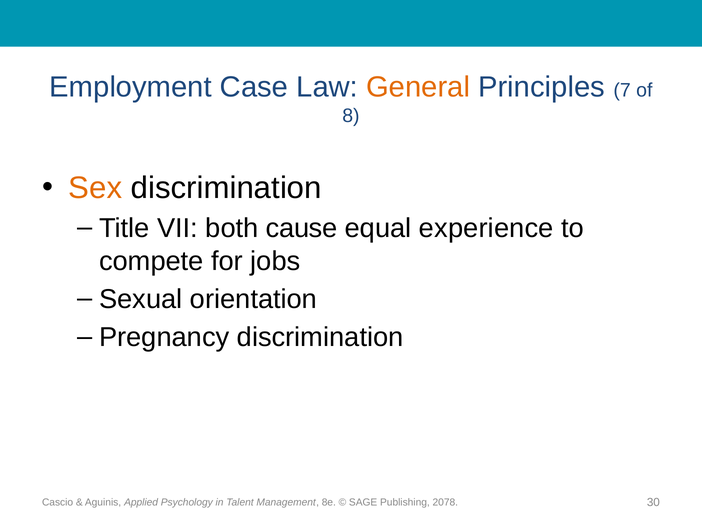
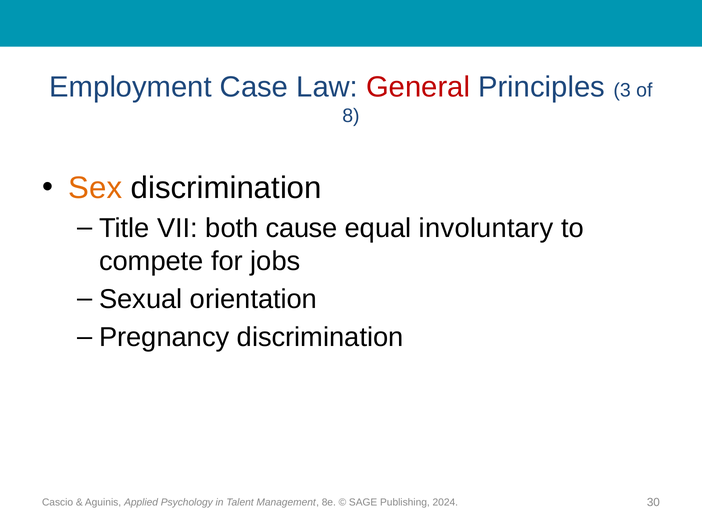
General colour: orange -> red (418, 87)
7: 7 -> 3 (622, 91)
experience: experience -> involuntary (486, 229)
2078: 2078 -> 2024 (445, 503)
